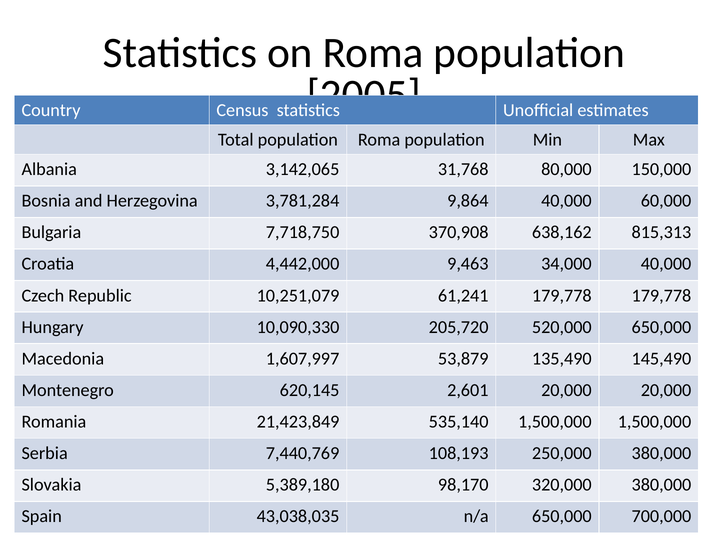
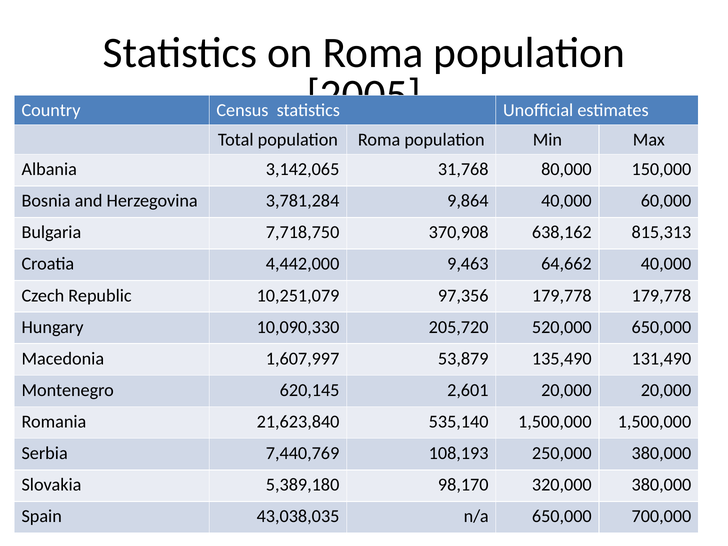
34,000: 34,000 -> 64,662 (566, 264)
61,241: 61,241 -> 97,356 (463, 296)
145,490: 145,490 -> 131,490 (661, 359)
21,423,849: 21,423,849 -> 21,623,840 (298, 422)
